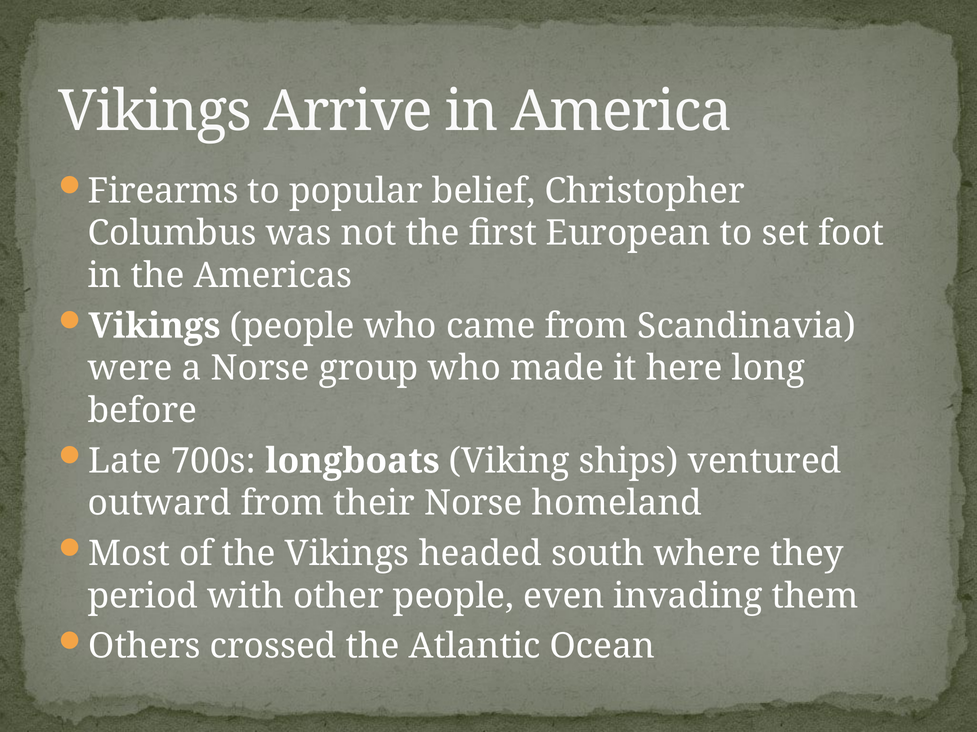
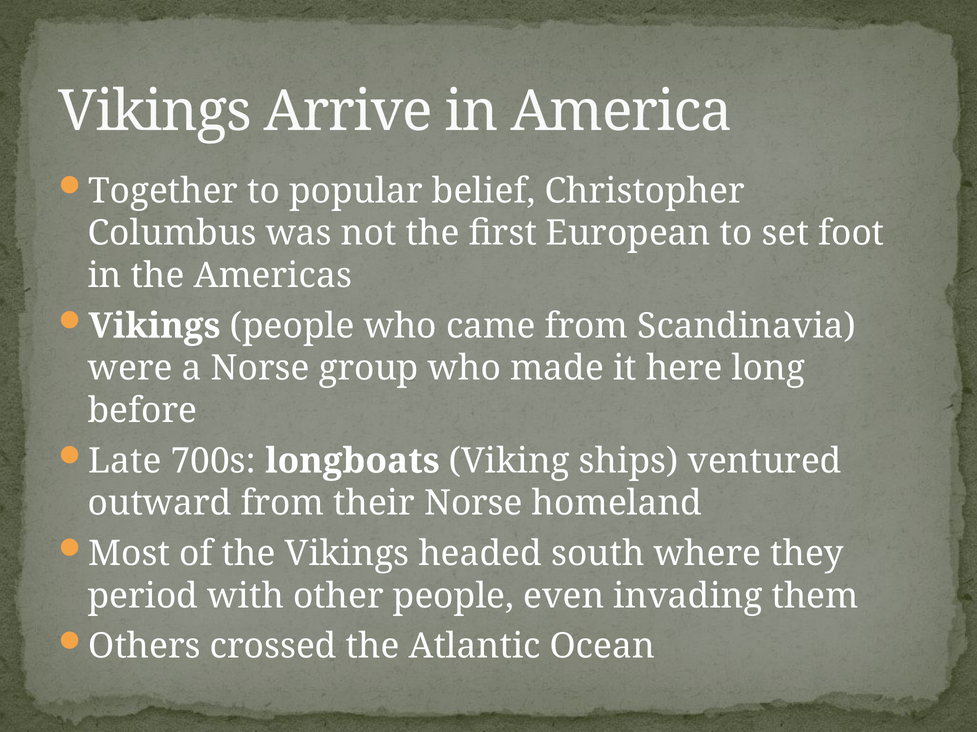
Firearms: Firearms -> Together (163, 191)
